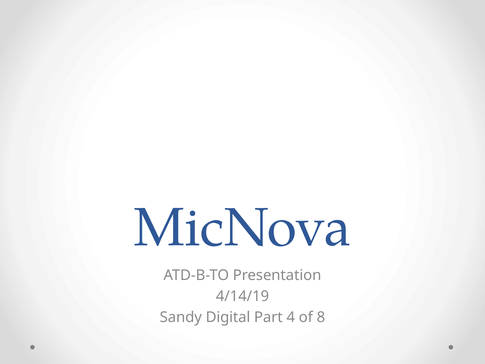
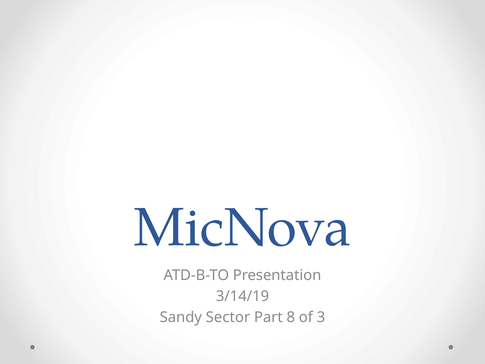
4/14/19: 4/14/19 -> 3/14/19 (242, 296)
Digital: Digital -> Sector (228, 317)
4: 4 -> 8 (291, 317)
8: 8 -> 3 (321, 317)
